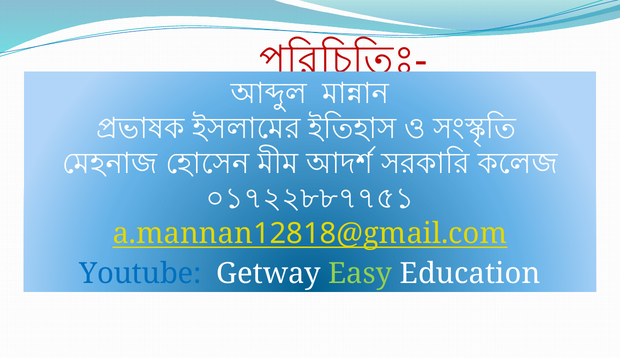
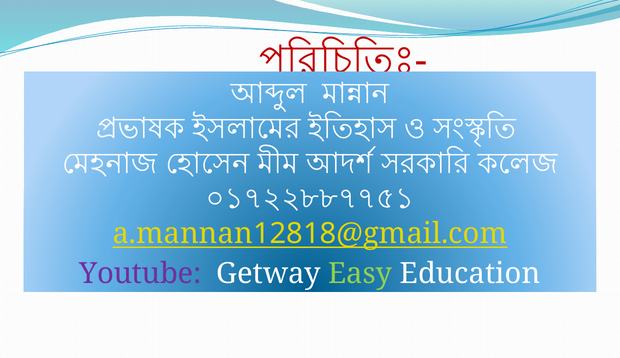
Youtube colour: blue -> purple (140, 273)
